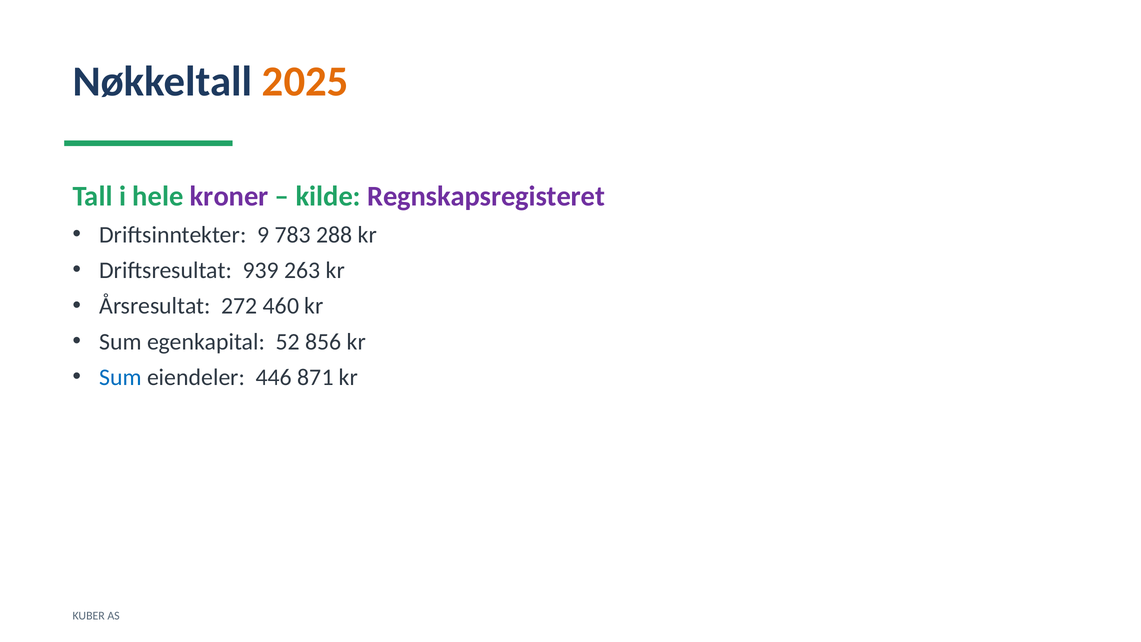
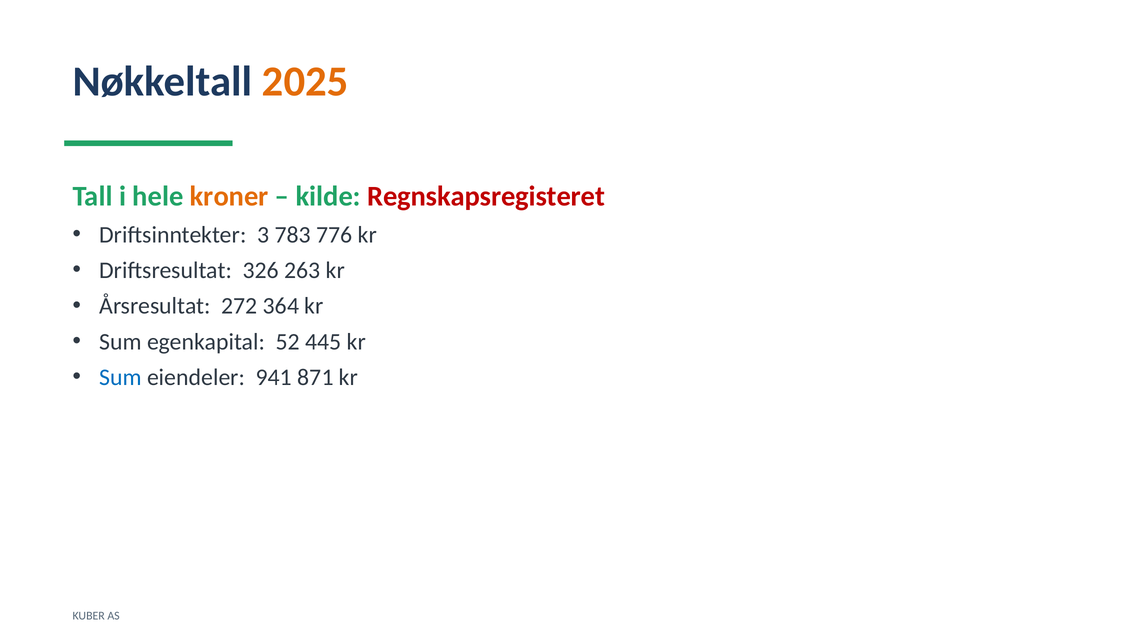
kroner colour: purple -> orange (229, 196)
Regnskapsregisteret colour: purple -> red (486, 196)
9: 9 -> 3 (263, 235)
288: 288 -> 776 (334, 235)
939: 939 -> 326 (261, 270)
460: 460 -> 364 (281, 306)
856: 856 -> 445 (323, 342)
446: 446 -> 941 (274, 377)
